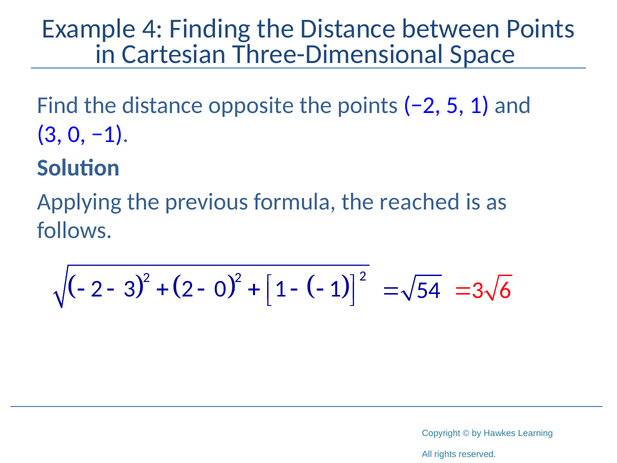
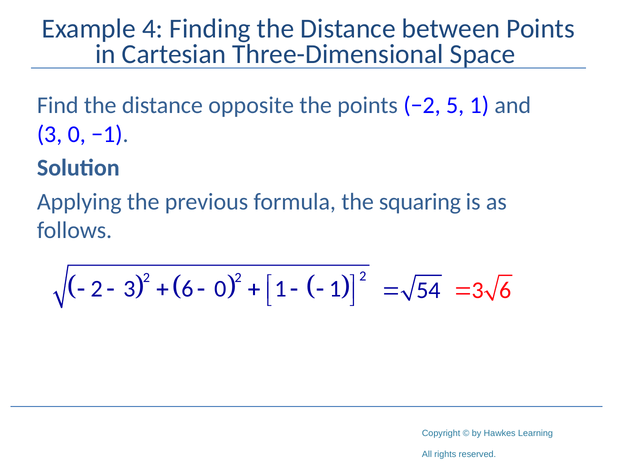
reached: reached -> squaring (420, 202)
3 2: 2 -> 6 (187, 289)
